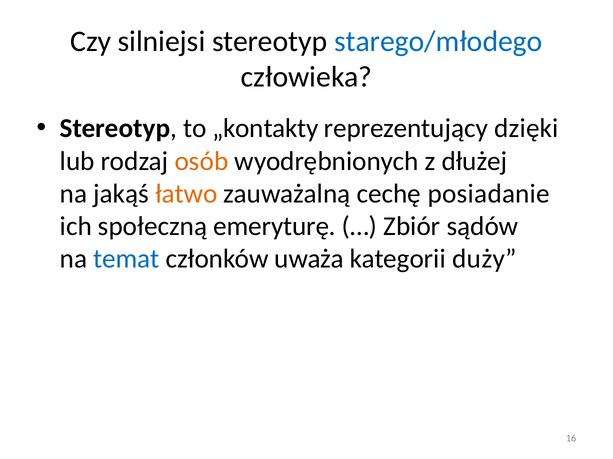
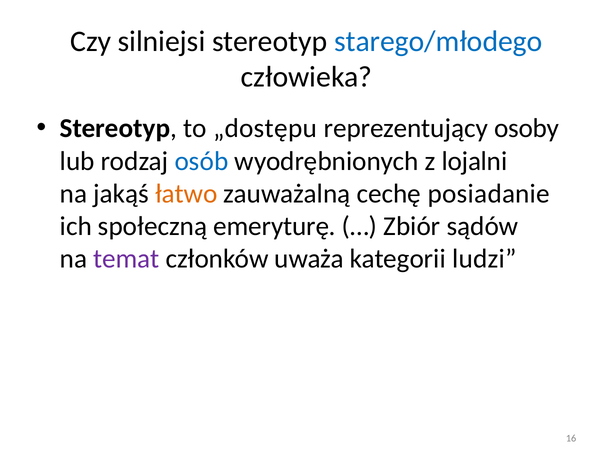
„kontakty: „kontakty -> „dostępu (265, 129)
dzięki: dzięki -> osoby (527, 129)
osób colour: orange -> blue (201, 161)
dłużej: dłużej -> lojalni (474, 161)
temat colour: blue -> purple (126, 259)
duży: duży -> ludzi (485, 259)
